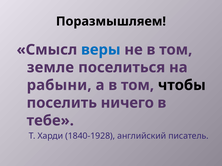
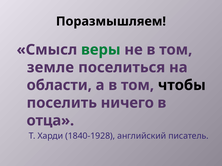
веры colour: blue -> green (101, 50)
рабыни: рабыни -> области (59, 85)
тебе: тебе -> отца (50, 121)
